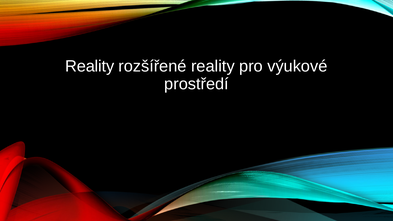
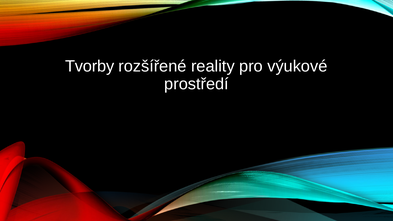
Reality: Reality -> Tvorby (90, 66)
